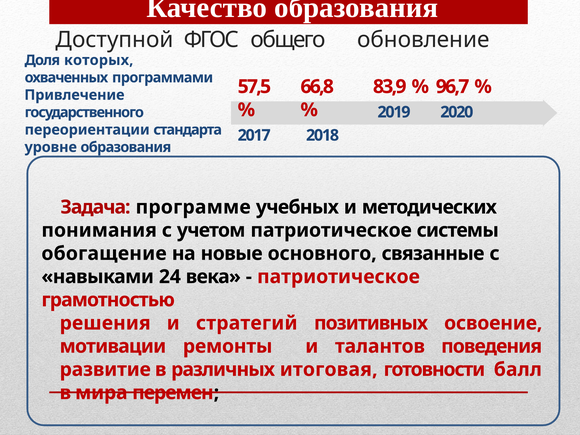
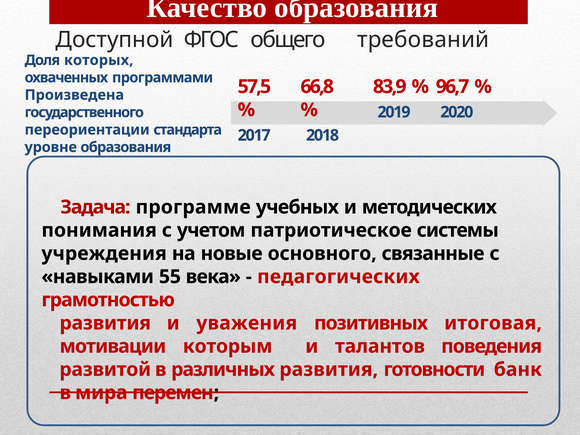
обновление: обновление -> требований (423, 40)
Привлечение: Привлечение -> Произведена (74, 95)
обогащение: обогащение -> учреждения (104, 254)
24: 24 -> 55 (170, 277)
патриотическое: патриотическое -> педагогических (338, 277)
решения: решения -> развития (105, 323)
стратегий: стратегий -> уважения (247, 323)
освоение: освоение -> итоговая (493, 323)
ремонты: ремонты -> которым (228, 346)
развитие: развитие -> развитой (105, 370)
различных итоговая: итоговая -> развития (329, 370)
балл: балл -> банк (518, 370)
